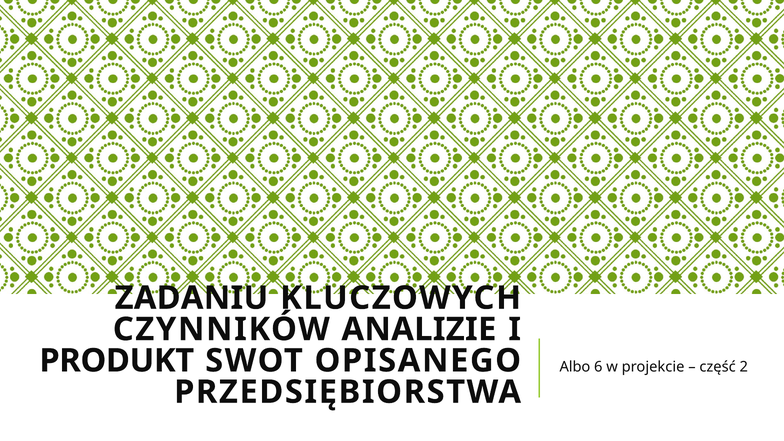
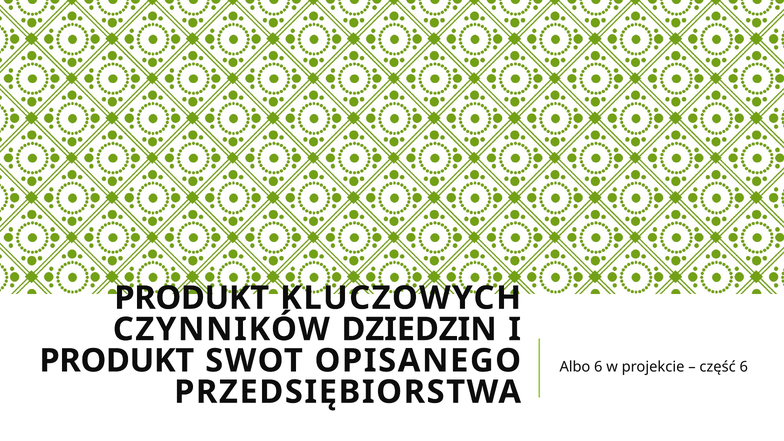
ZADANIU: ZADANIU -> PRODUKT (192, 298)
ANALIZIE: ANALIZIE -> DZIEDZIN (419, 329)
część 2: 2 -> 6 (744, 367)
